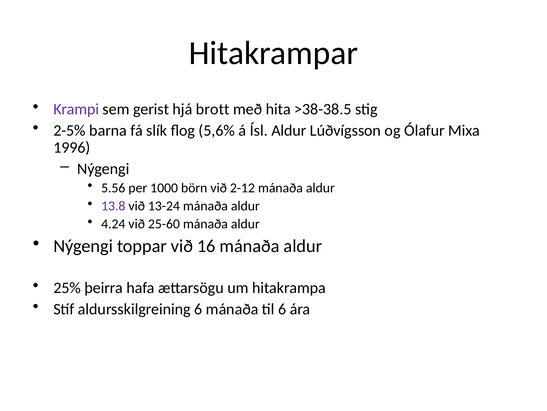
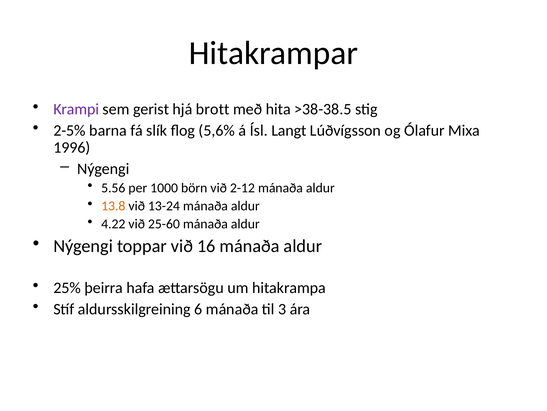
Ísl Aldur: Aldur -> Langt (289, 130)
13.8 colour: purple -> orange (113, 206)
4.24: 4.24 -> 4.22 (113, 224)
til 6: 6 -> 3 (282, 309)
